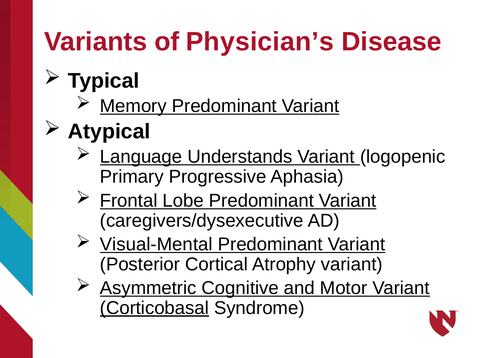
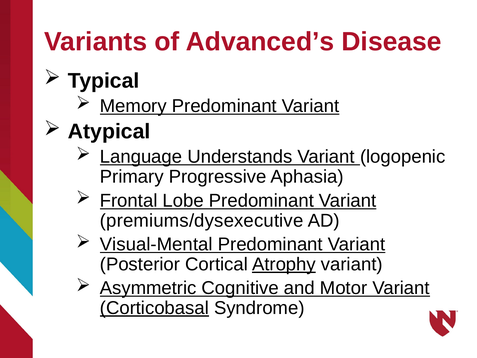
Physician’s: Physician’s -> Advanced’s (260, 42)
caregivers/dysexecutive: caregivers/dysexecutive -> premiums/dysexecutive (202, 220)
Atrophy underline: none -> present (284, 264)
